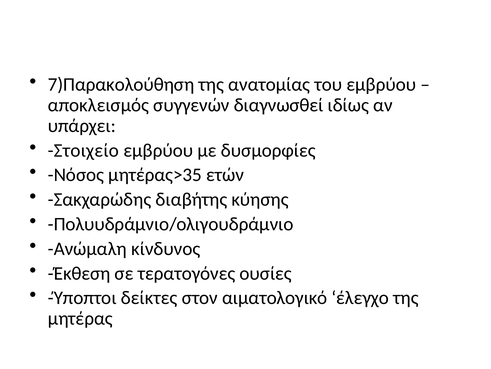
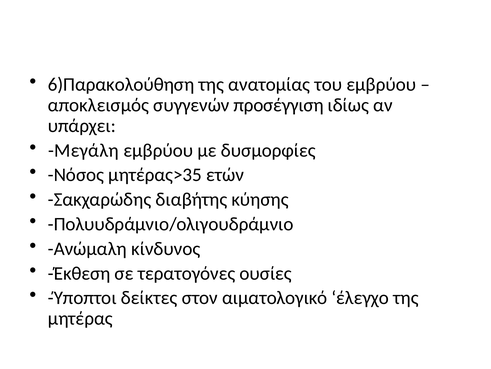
7)Παρακολούθηση: 7)Παρακολούθηση -> 6)Παρακολούθηση (121, 84)
διαγνωσθεί: διαγνωσθεί -> προσέγγιση (279, 105)
Στοιχείο: Στοιχείο -> Μεγάλη (83, 150)
